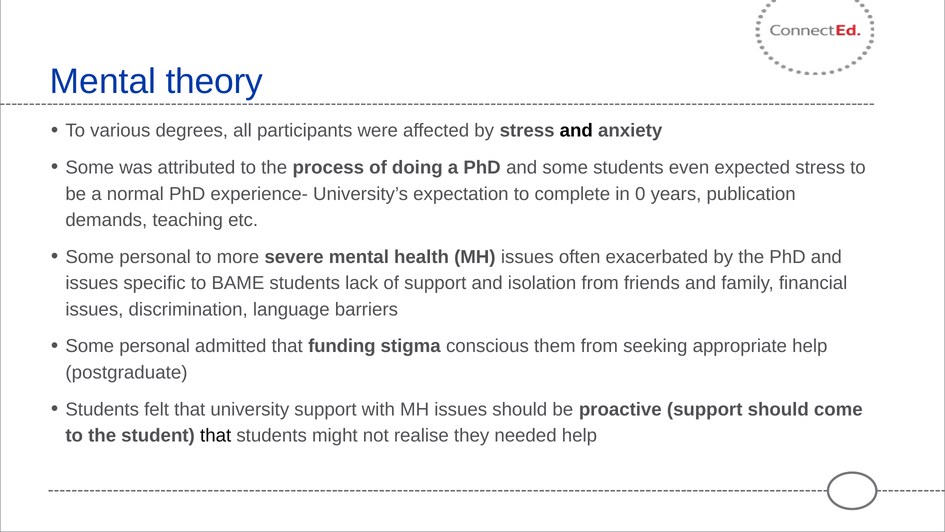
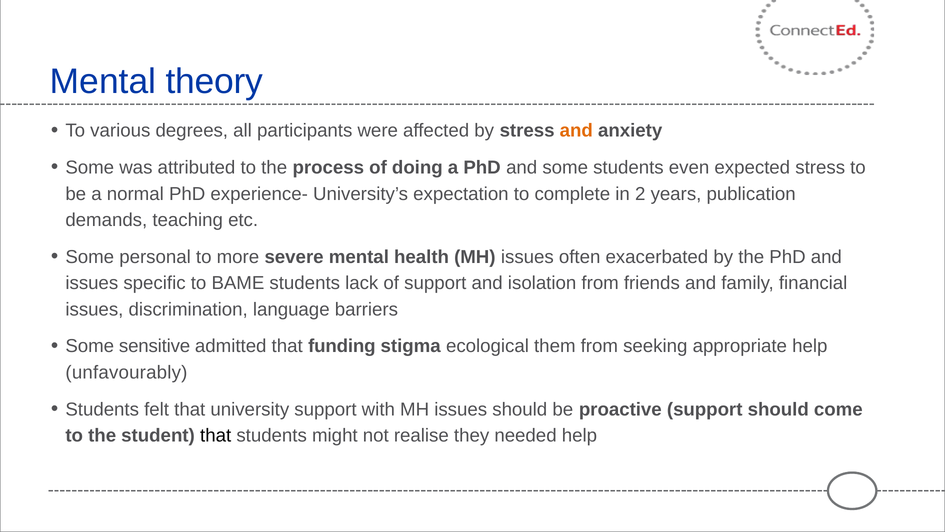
and colour: black -> orange (576, 131)
0: 0 -> 2 (640, 194)
personal: personal -> sensitive (155, 346)
conscious: conscious -> ecological (487, 346)
postgraduate: postgraduate -> unfavourably (126, 372)
